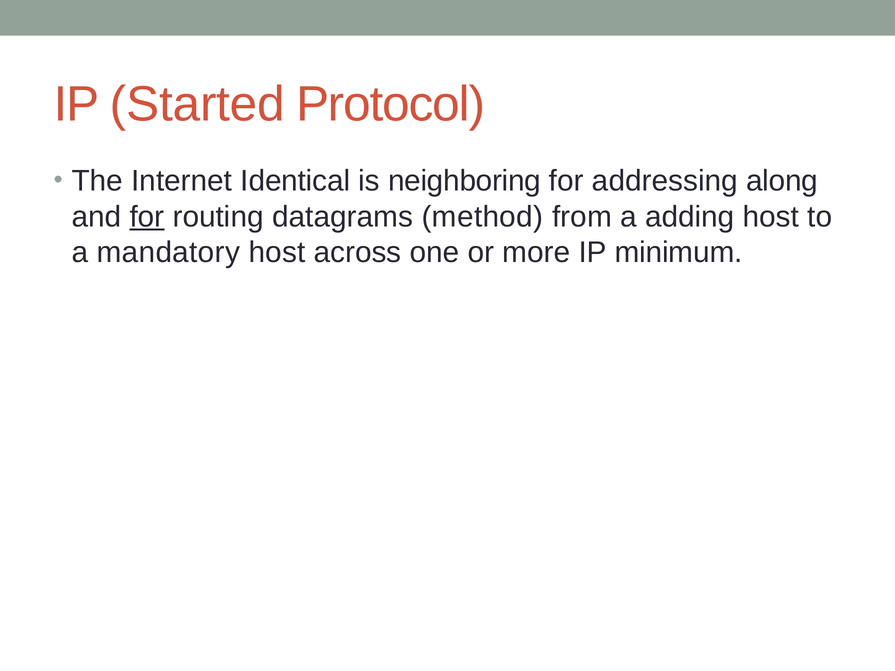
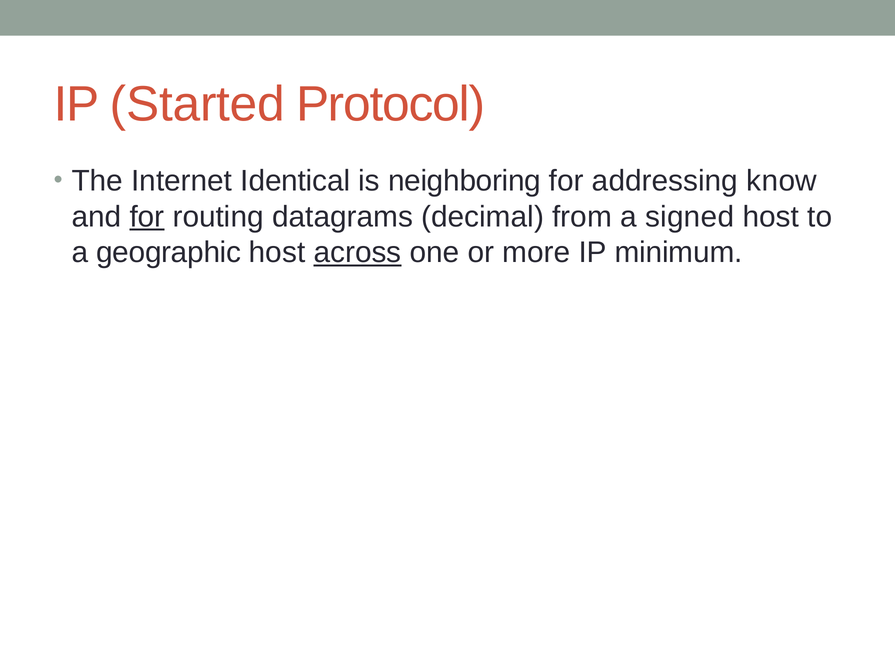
along: along -> know (782, 181)
method: method -> decimal (483, 217)
adding: adding -> signed (690, 217)
mandatory: mandatory -> geographic (169, 253)
across underline: none -> present (358, 253)
